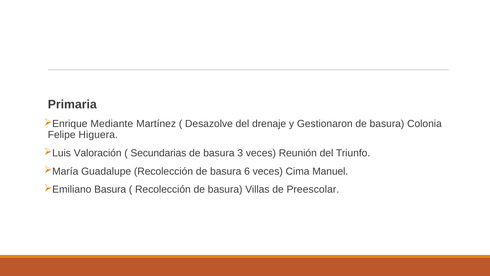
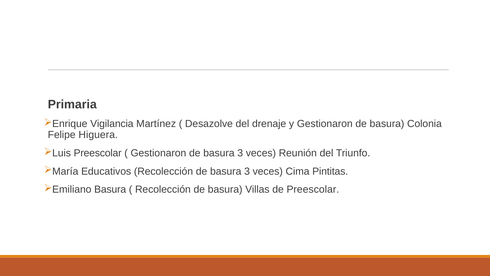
Mediante: Mediante -> Vigilancia (112, 124)
Valoración: Valoración -> Preescolar (98, 153)
Secundarias: Secundarias -> Gestionaron (158, 153)
Guadalupe: Guadalupe -> Educativos (106, 171)
Recolección de basura 6: 6 -> 3 (247, 171)
Manuel: Manuel -> Pintitas (330, 171)
